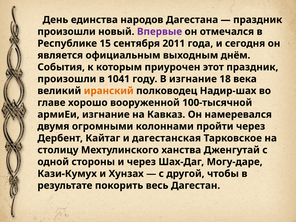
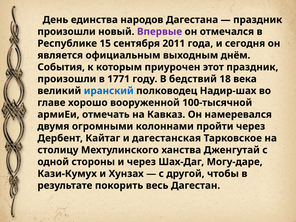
1041: 1041 -> 1771 (119, 79)
В изгнание: изгнание -> бедствий (193, 79)
иранский colour: orange -> blue (109, 91)
армиЕи изгнание: изгнание -> отмечать (106, 114)
